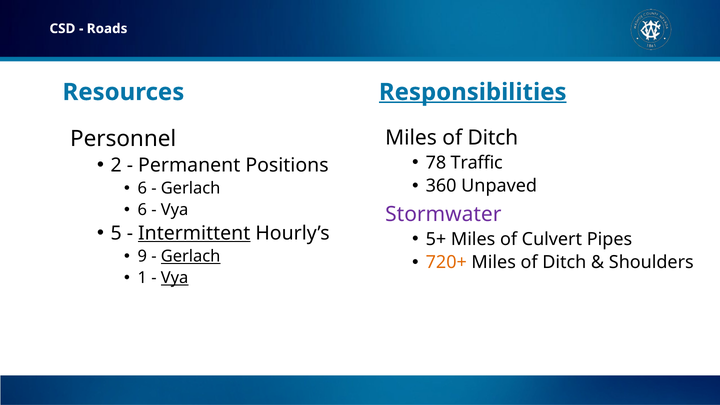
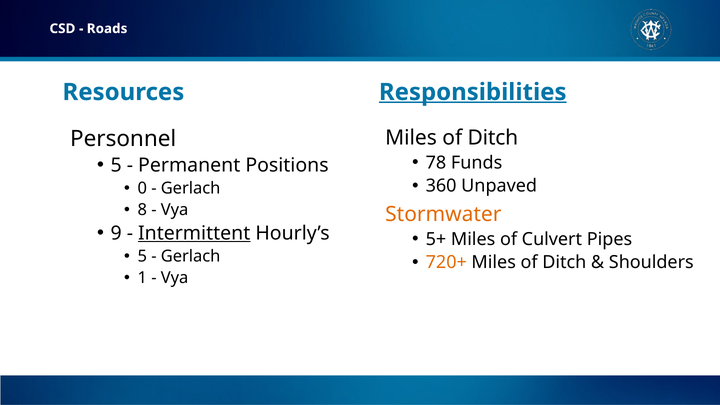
Traffic: Traffic -> Funds (477, 163)
2: 2 -> 5 (116, 165)
6: 6 -> 0 (142, 188)
6: 6 -> 8 (142, 210)
Stormwater colour: purple -> orange (443, 214)
5: 5 -> 9 (116, 233)
9: 9 -> 5 (142, 256)
Gerlach underline: present -> none (191, 256)
Vya underline: present -> none (175, 278)
